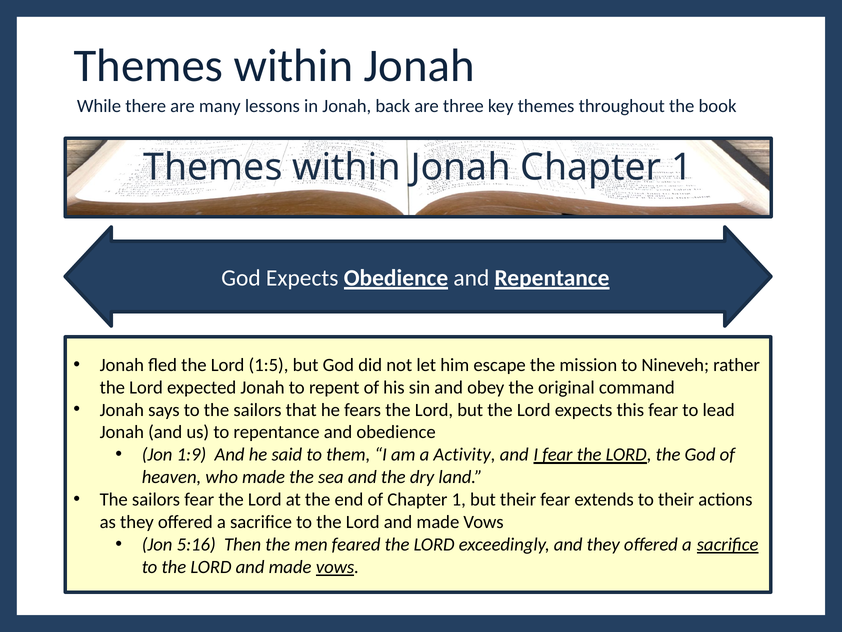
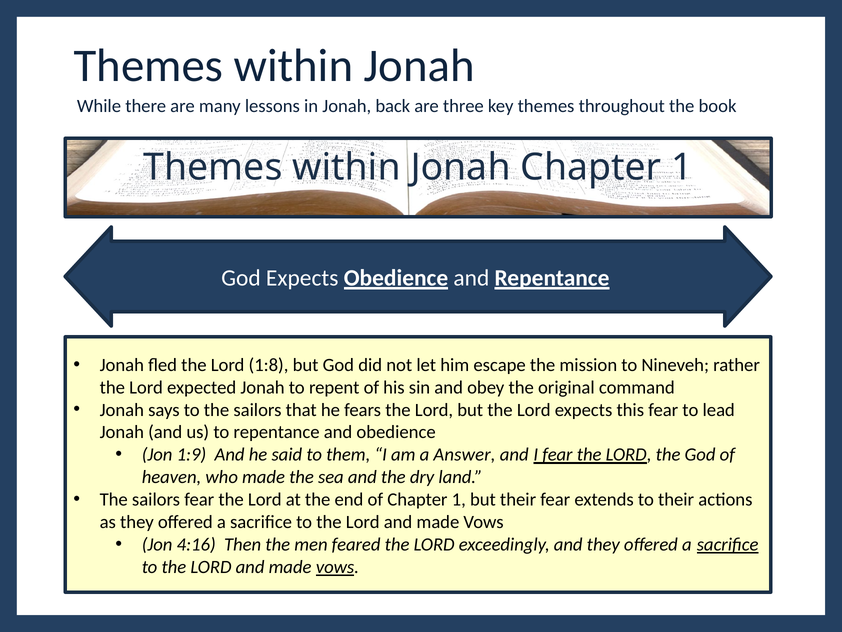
1:5: 1:5 -> 1:8 (269, 365)
Activity: Activity -> Answer (464, 454)
5:16: 5:16 -> 4:16 (196, 544)
